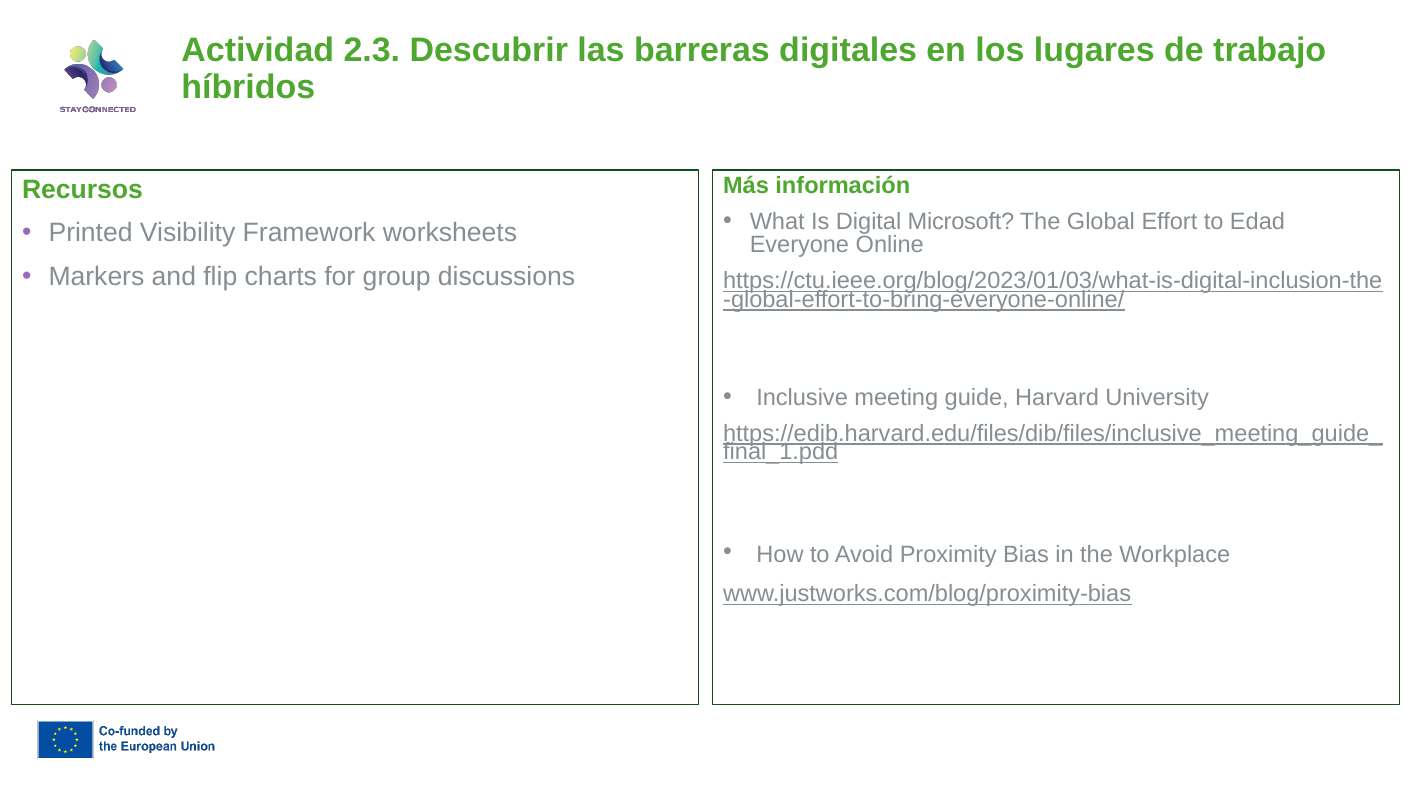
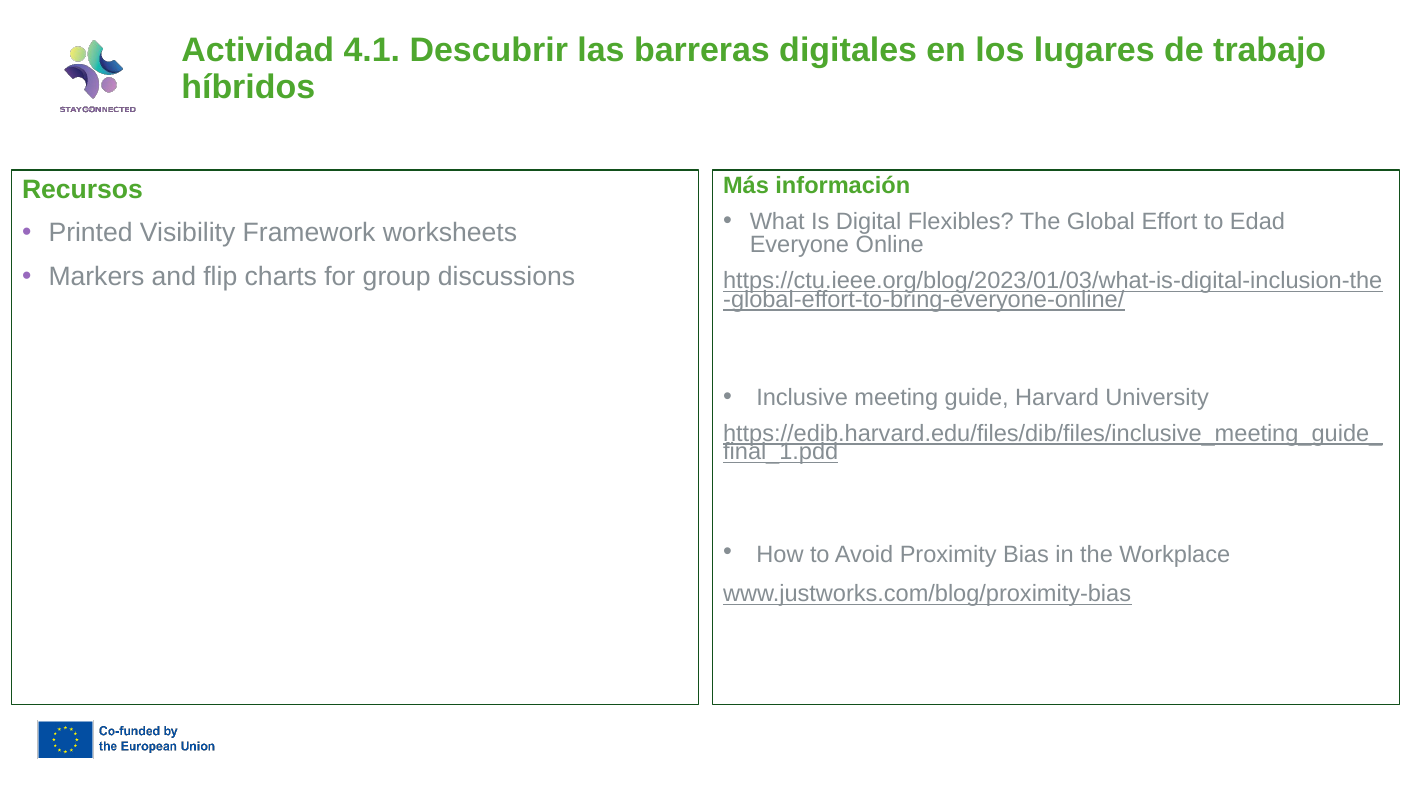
2.3: 2.3 -> 4.1 (372, 50)
Microsoft: Microsoft -> Flexibles (961, 222)
